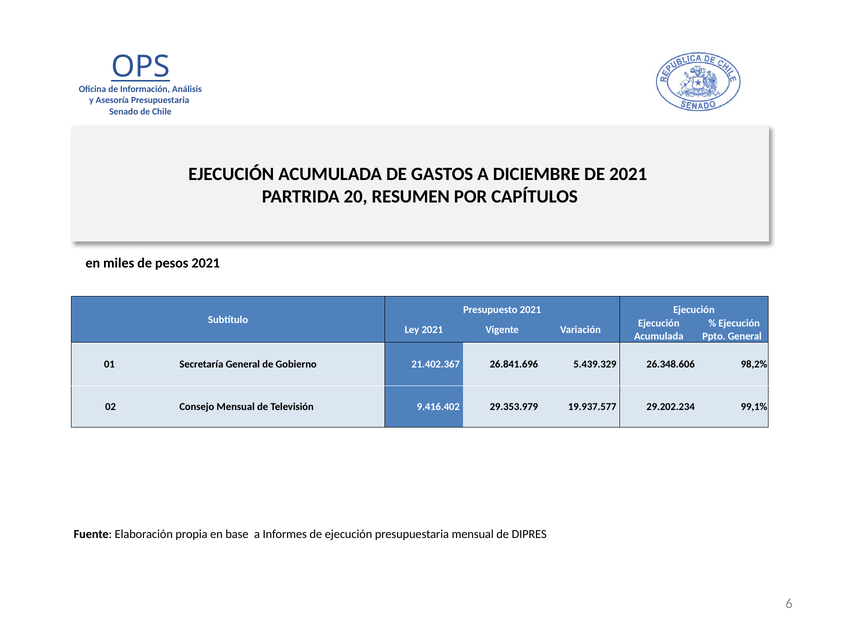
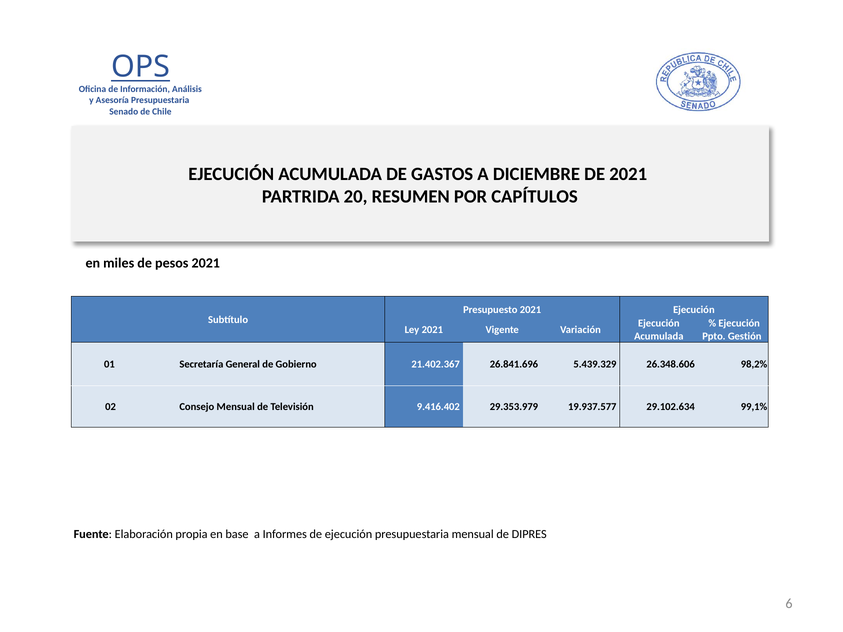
Ppto General: General -> Gestión (745, 336)
29.202.234: 29.202.234 -> 29.102.634 (671, 407)
